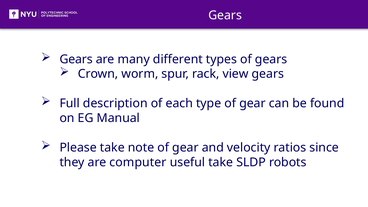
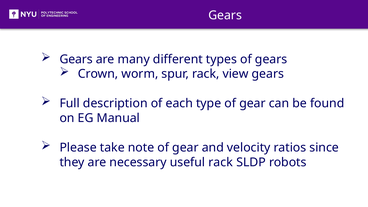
computer: computer -> necessary (138, 162)
useful take: take -> rack (221, 162)
